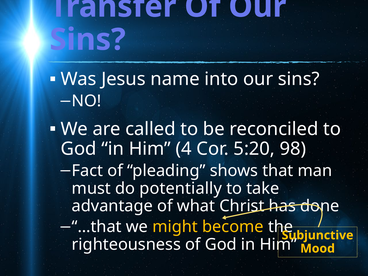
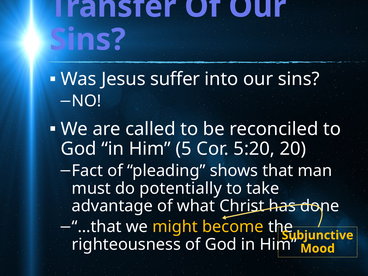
name: name -> suffer (175, 79)
4: 4 -> 5 (184, 149)
98: 98 -> 20 (293, 149)
